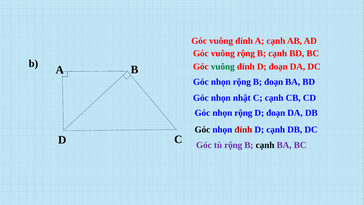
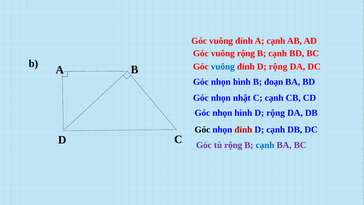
vuông colour: green -> blue (223, 67)
đỉnh D đoạn: đoạn -> rộng (278, 67)
rộng: rộng -> hình (242, 82)
rộng: rộng -> hình (243, 113)
đoạn: đoạn -> rộng (276, 113)
cạnh colour: black -> blue (265, 146)
